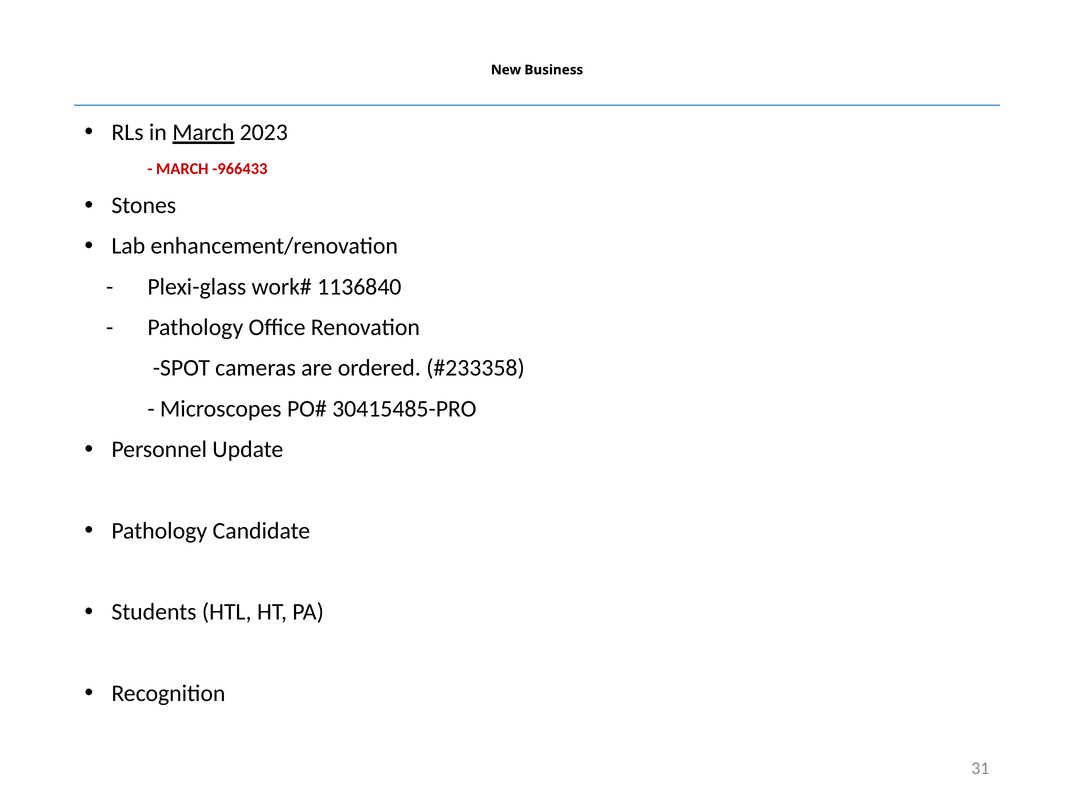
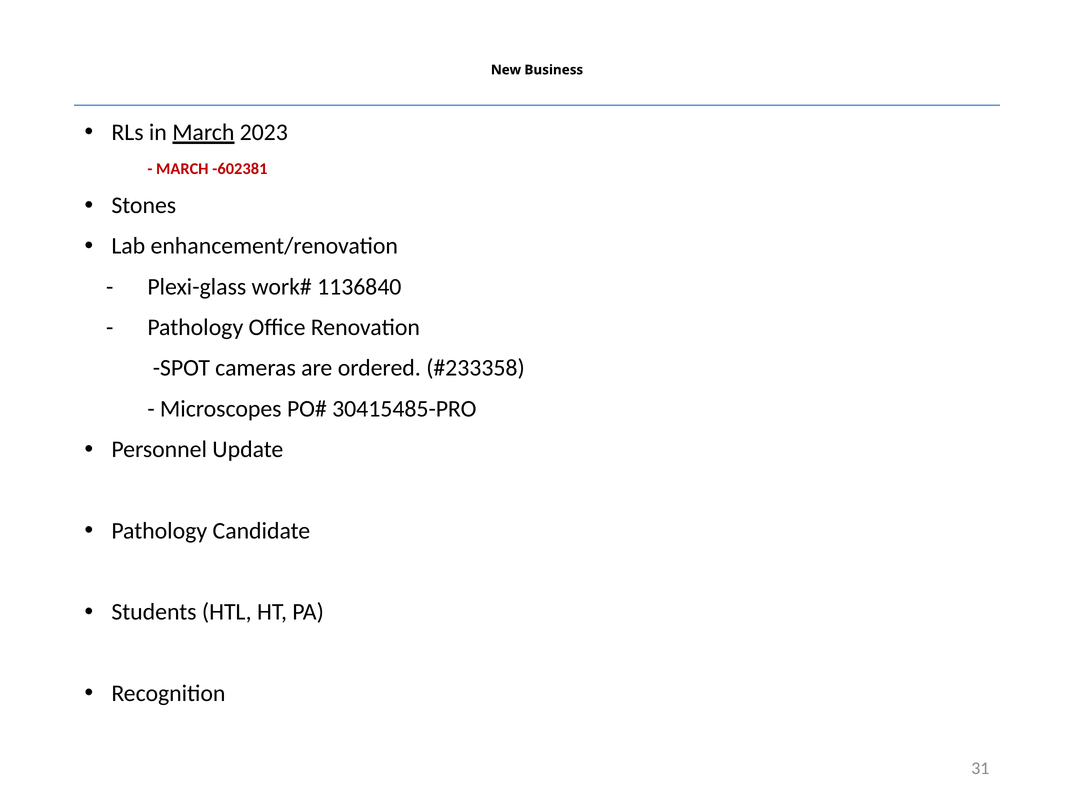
-966433: -966433 -> -602381 (240, 169)
